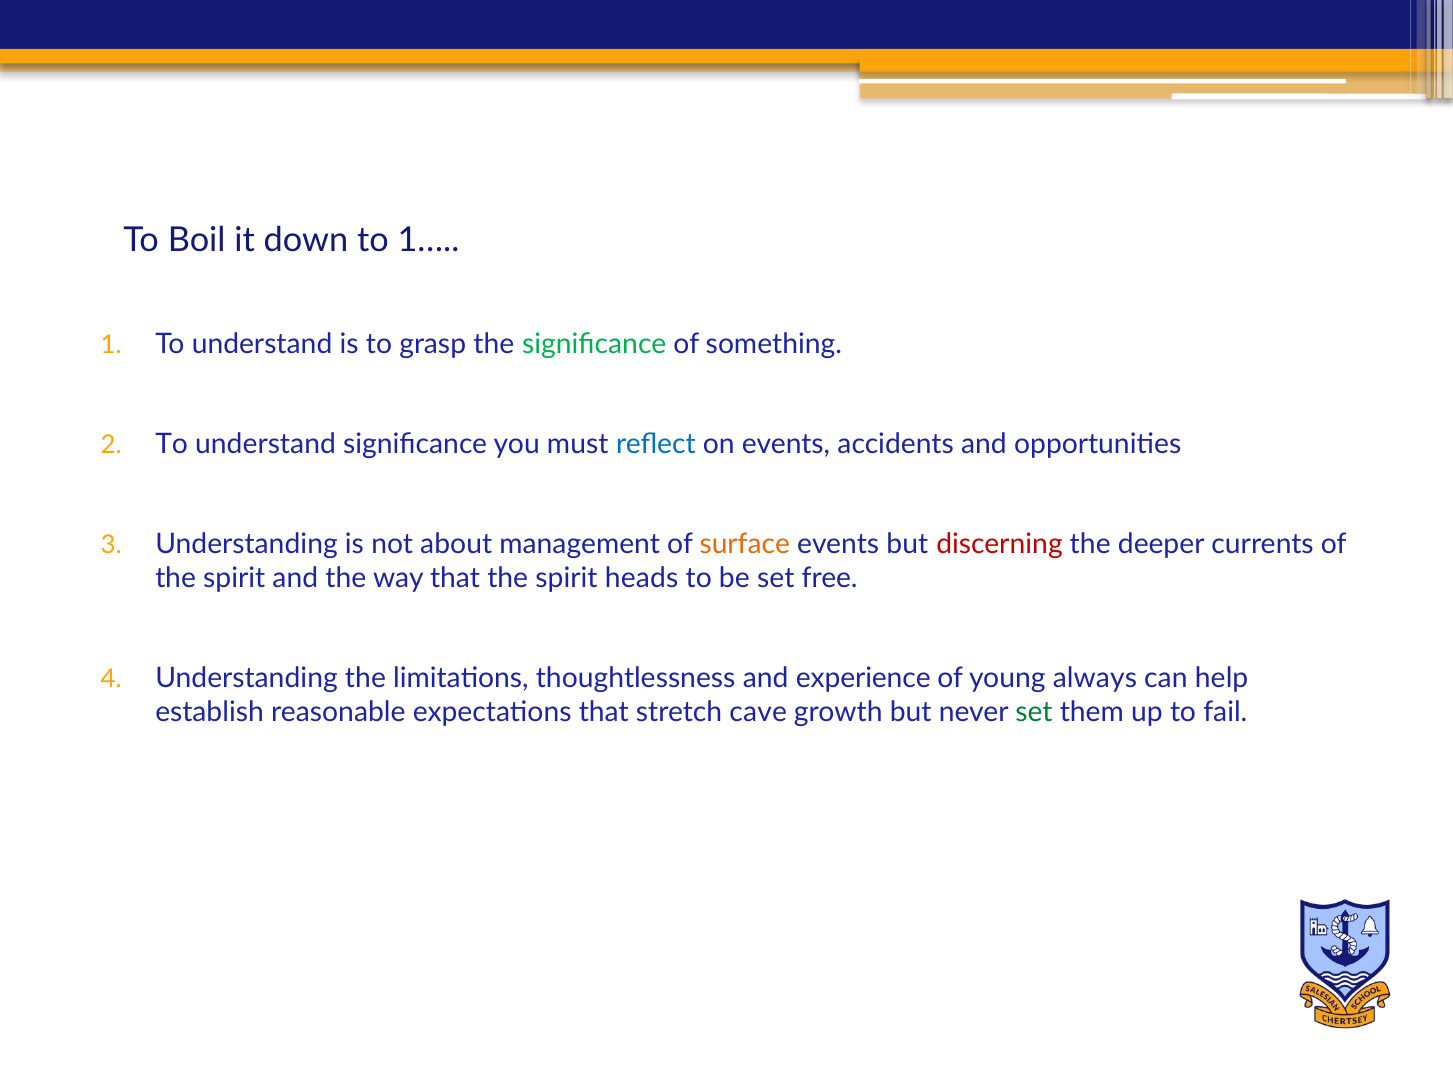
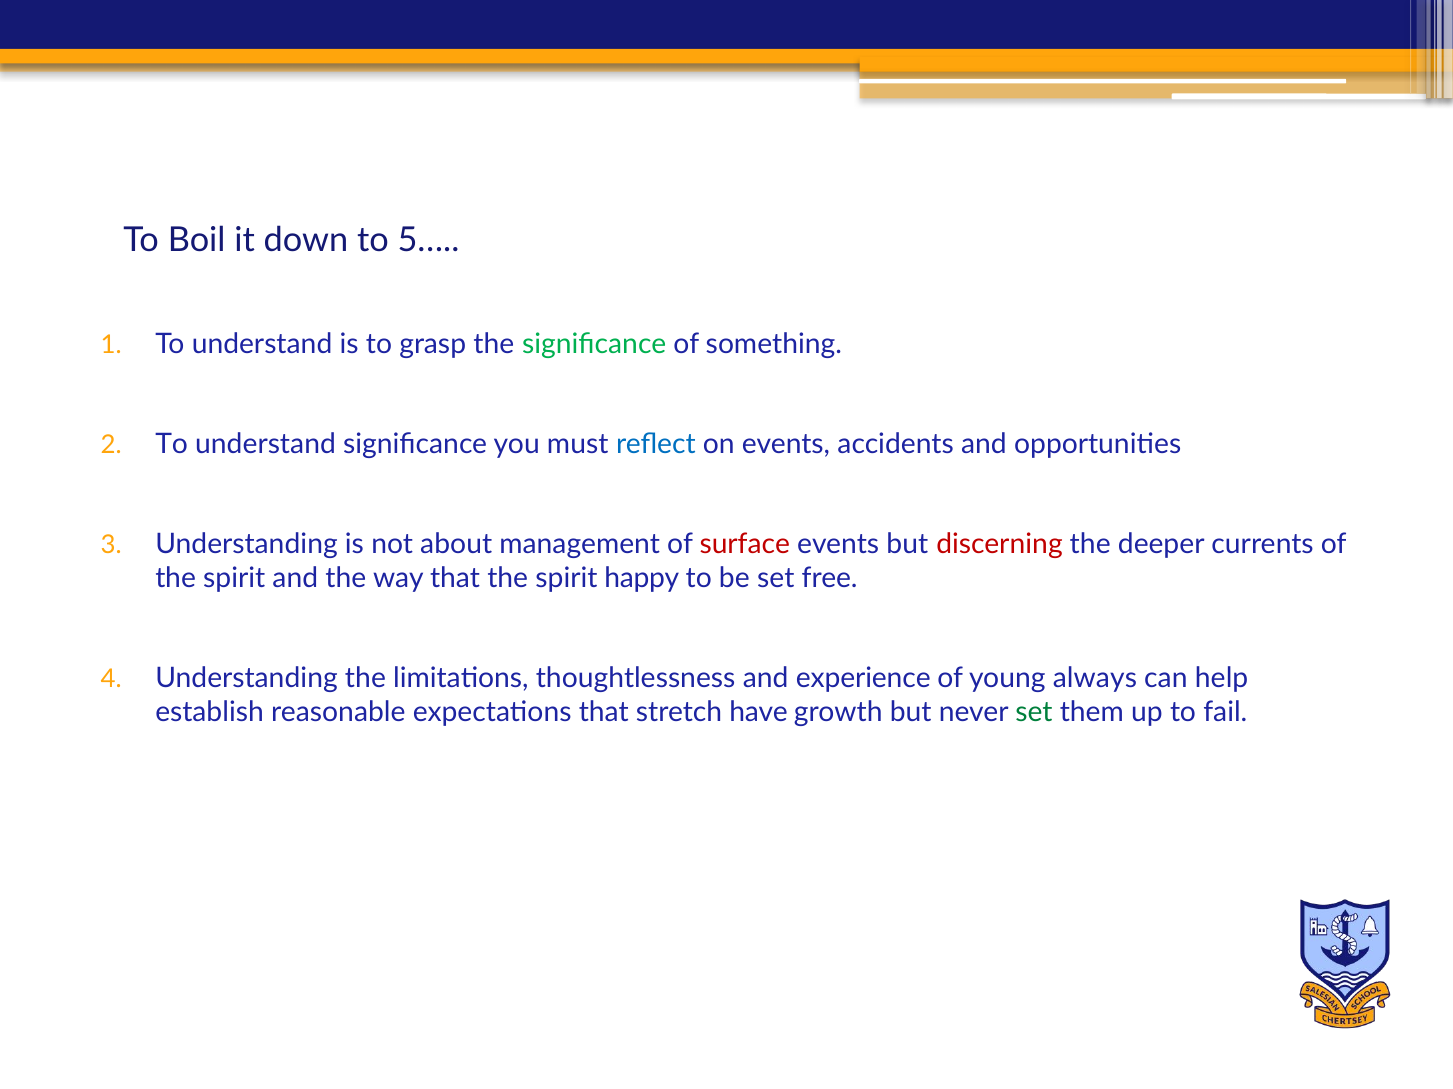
1…: 1… -> 5… (428, 240)
surface colour: orange -> red (745, 544)
heads: heads -> happy (642, 578)
cave: cave -> have (759, 712)
